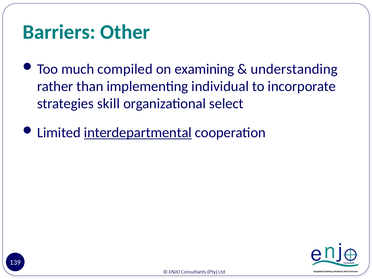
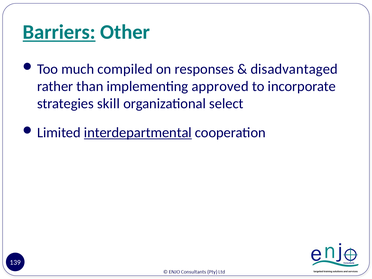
Barriers underline: none -> present (59, 32)
examining: examining -> responses (204, 69)
understanding: understanding -> disadvantaged (294, 69)
individual: individual -> approved (220, 86)
